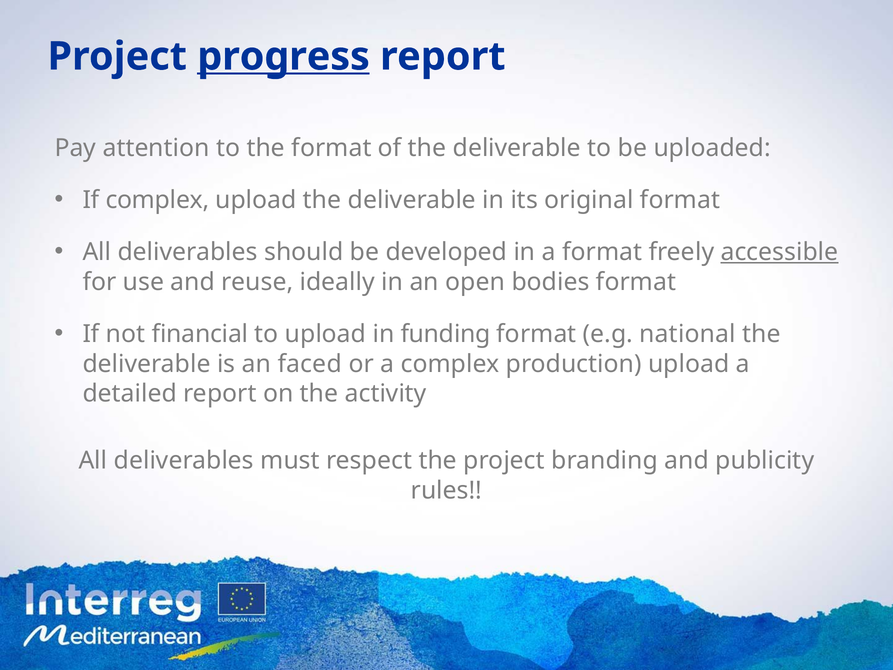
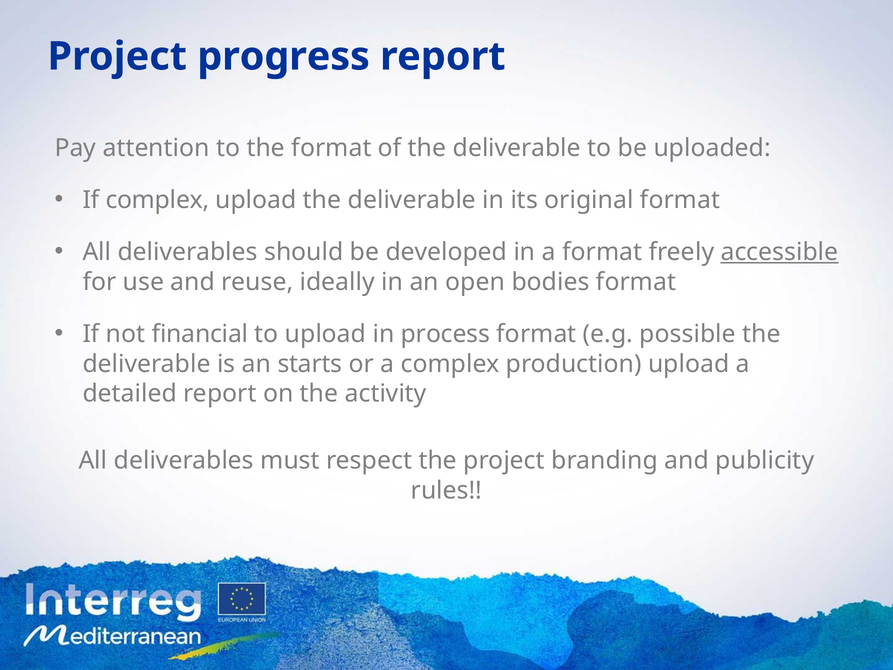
progress underline: present -> none (284, 56)
funding: funding -> process (445, 334)
national: national -> possible (688, 334)
faced: faced -> starts (310, 364)
